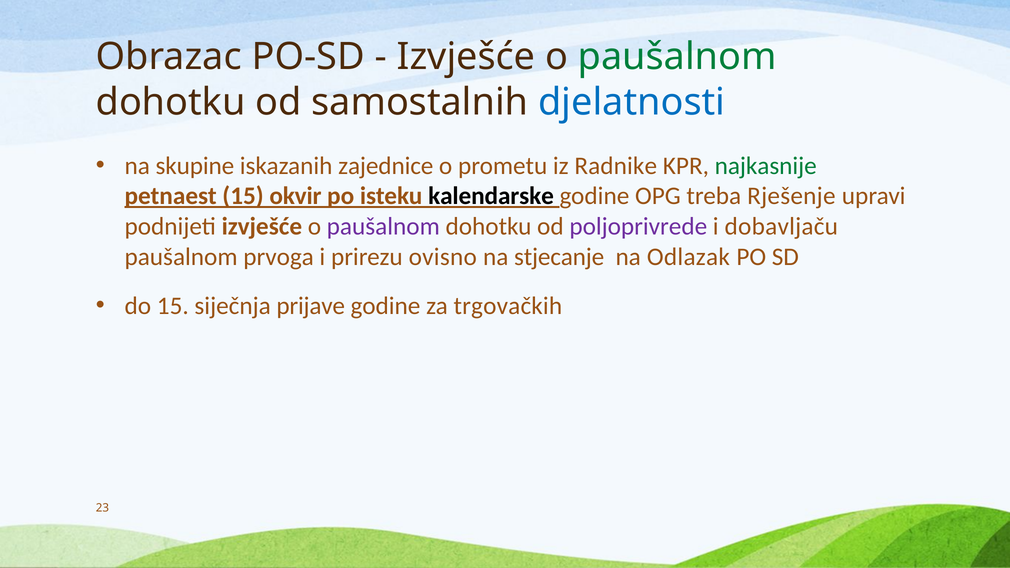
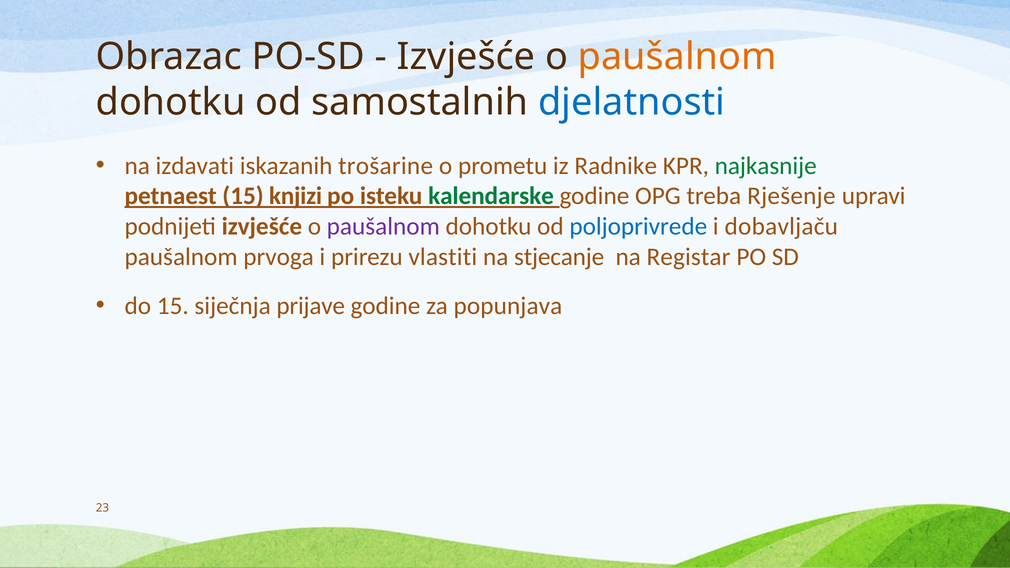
paušalnom colour: green -> orange (677, 57)
skupine: skupine -> izdavati (195, 166)
zajednice: zajednice -> trošarine (386, 166)
okvir: okvir -> knjizi (296, 196)
kalendarske colour: black -> green (491, 196)
poljoprivrede colour: purple -> blue (638, 226)
ovisno: ovisno -> vlastiti (443, 257)
Odlazak: Odlazak -> Registar (689, 257)
trgovačkih: trgovačkih -> popunjava (508, 306)
